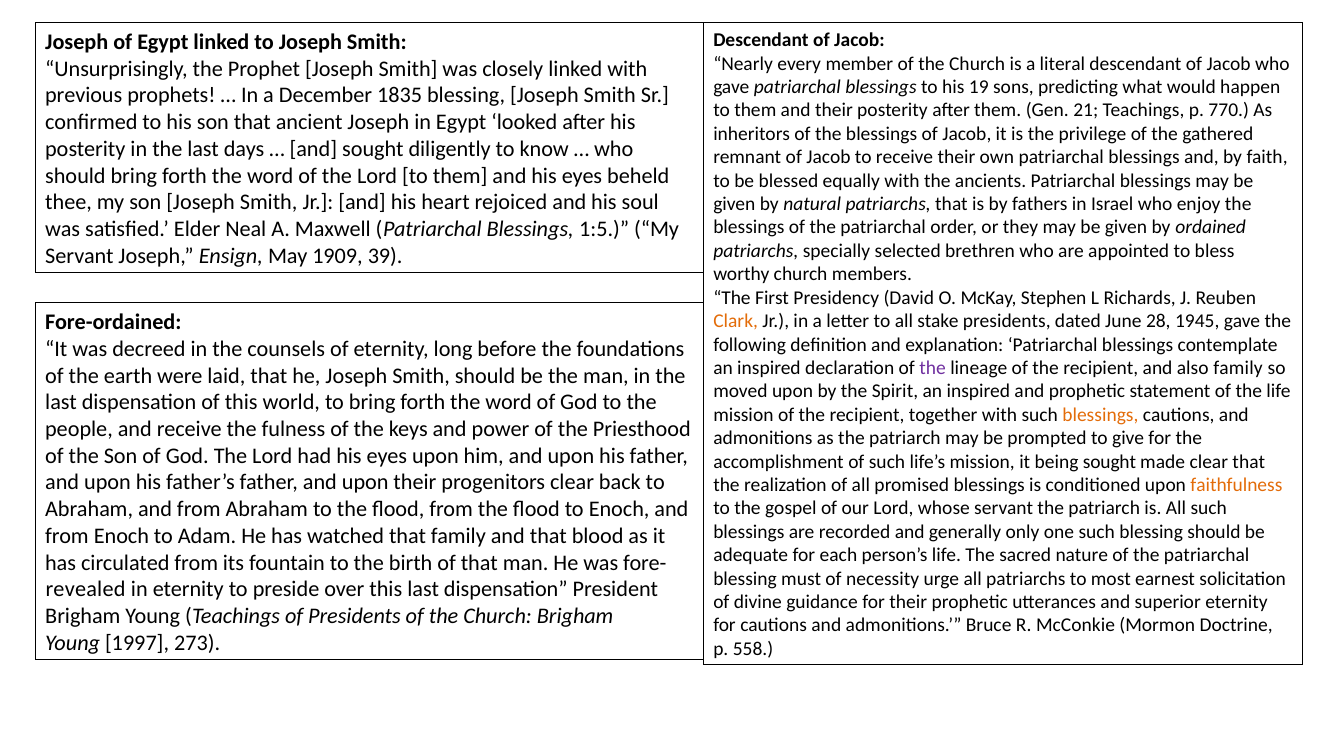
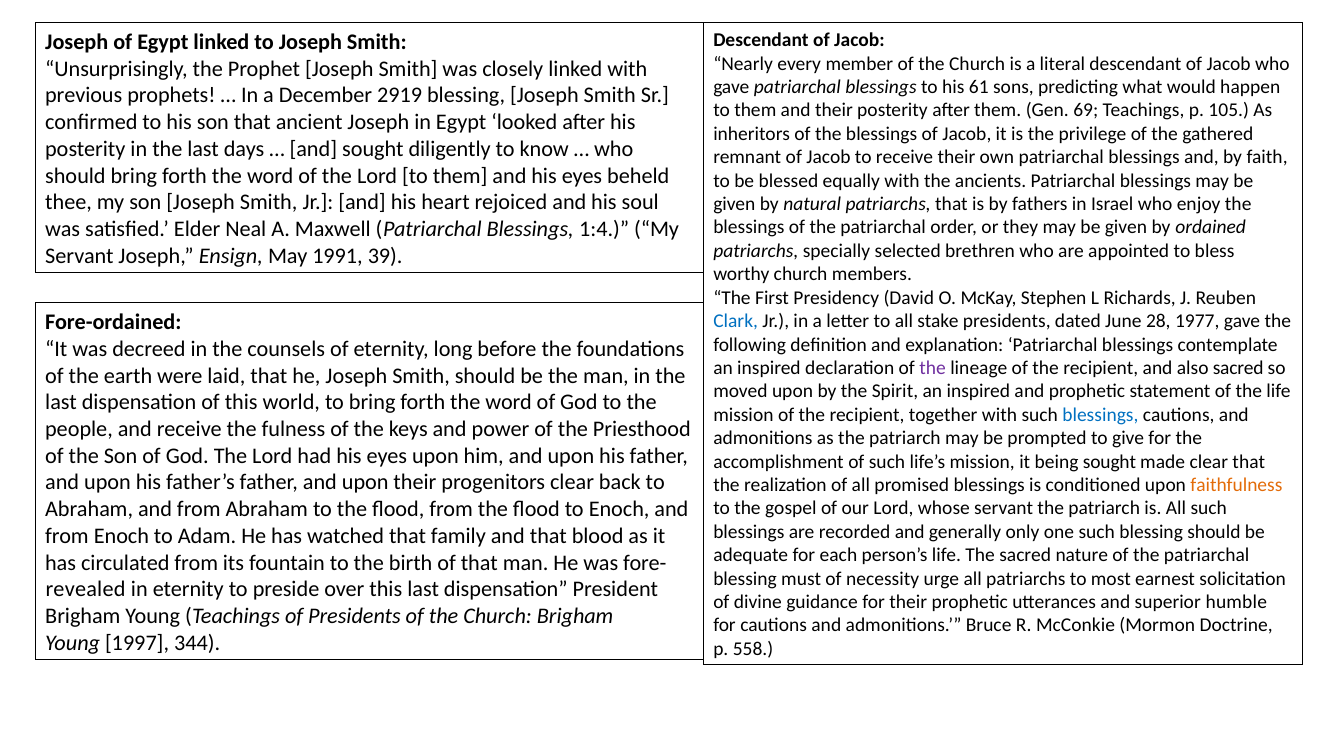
19: 19 -> 61 (979, 87)
1835: 1835 -> 2919 (400, 95)
21: 21 -> 69 (1086, 110)
770: 770 -> 105 (1229, 110)
1:5: 1:5 -> 1:4 (604, 229)
1909: 1909 -> 1991 (337, 256)
Clark colour: orange -> blue (736, 321)
1945: 1945 -> 1977 (1197, 321)
also family: family -> sacred (1238, 368)
blessings colour: orange -> blue (1100, 415)
superior eternity: eternity -> humble (1236, 602)
273: 273 -> 344 (197, 642)
